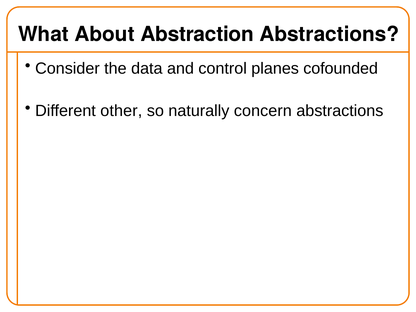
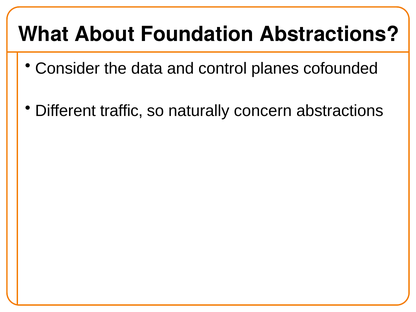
Abstraction: Abstraction -> Foundation (197, 34)
other: other -> traffic (121, 111)
